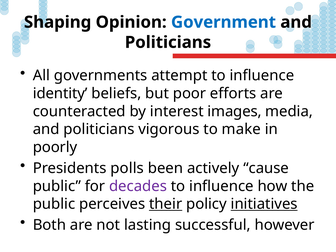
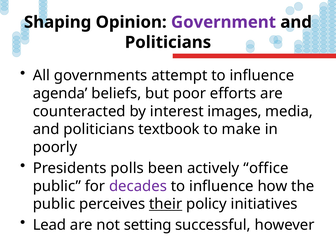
Government colour: blue -> purple (224, 22)
identity: identity -> agenda (60, 93)
vigorous: vigorous -> textbook (169, 129)
cause: cause -> office (266, 168)
initiatives underline: present -> none (264, 204)
Both: Both -> Lead (49, 225)
lasting: lasting -> setting (148, 225)
